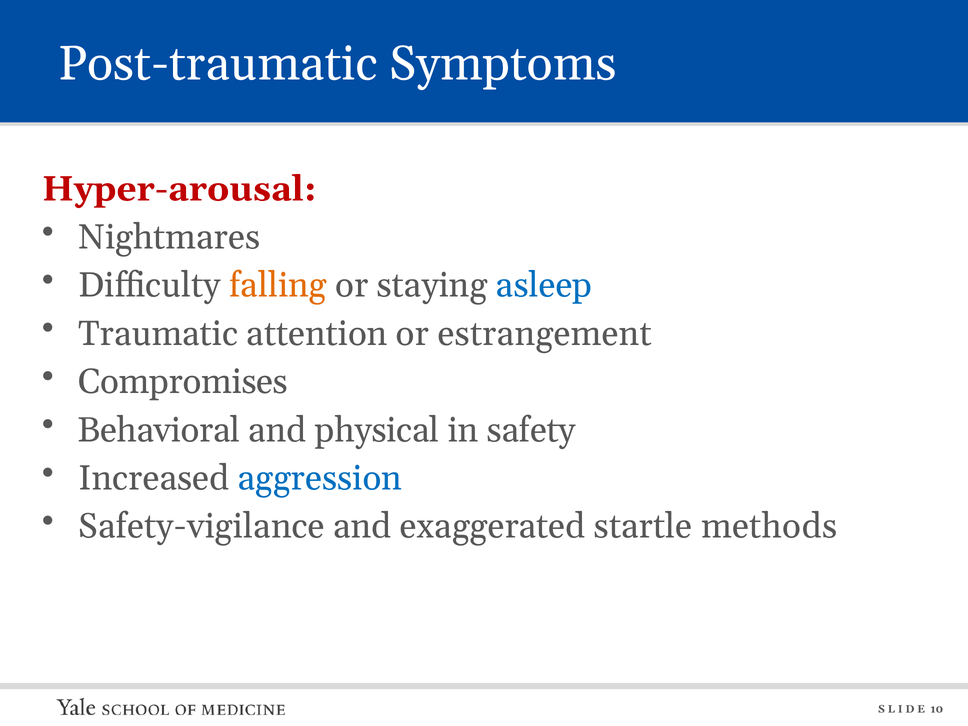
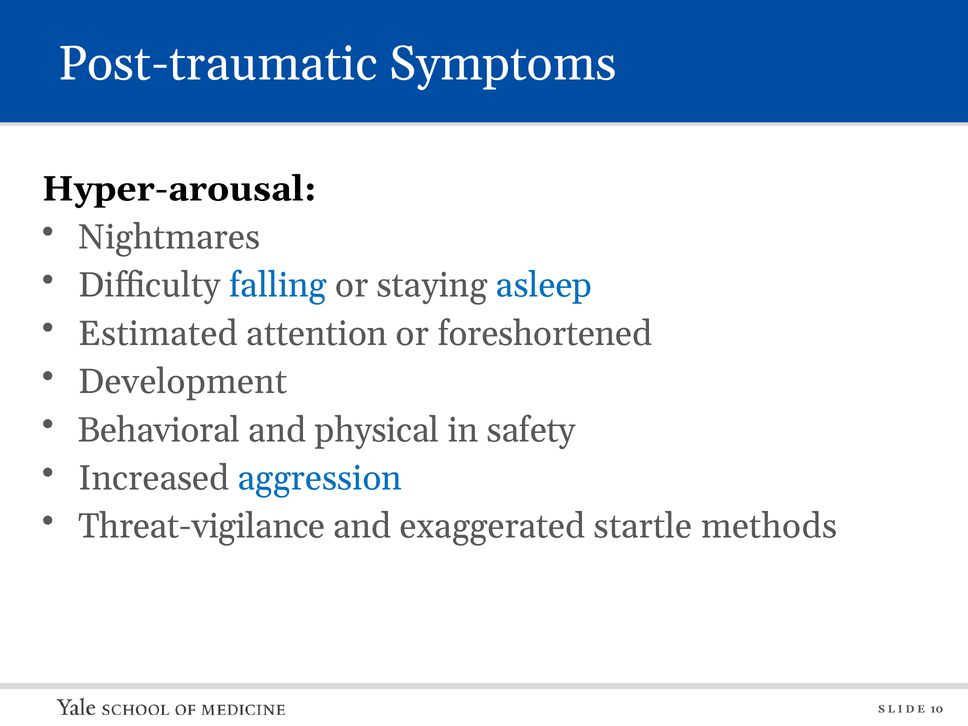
Hyper-arousal colour: red -> black (179, 189)
falling colour: orange -> blue (278, 285)
Traumatic: Traumatic -> Estimated (158, 334)
estrangement: estrangement -> foreshortened (545, 334)
Compromises: Compromises -> Development (183, 382)
Safety-vigilance: Safety-vigilance -> Threat-vigilance (202, 526)
